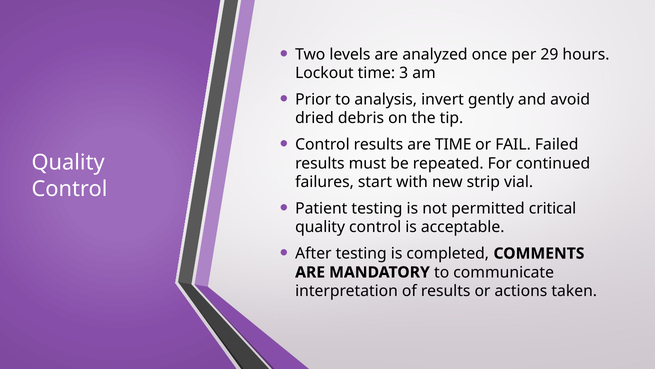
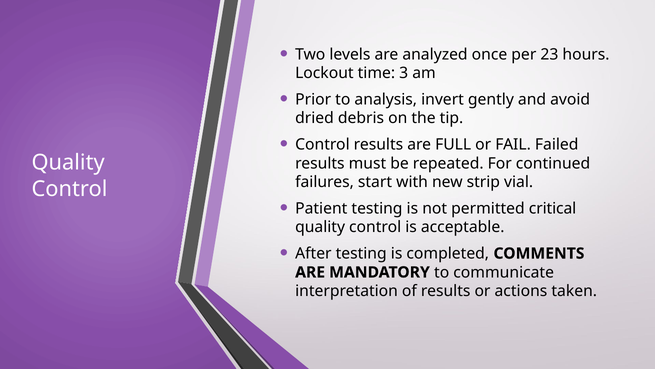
29: 29 -> 23 (549, 54)
are TIME: TIME -> FULL (453, 144)
